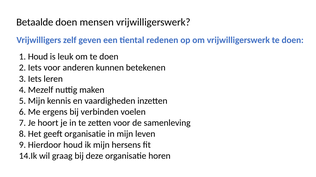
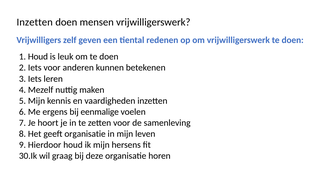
Betaalde: Betaalde -> Inzetten (35, 22)
verbinden: verbinden -> eenmalige (100, 112)
14.Ik: 14.Ik -> 30.Ik (28, 157)
